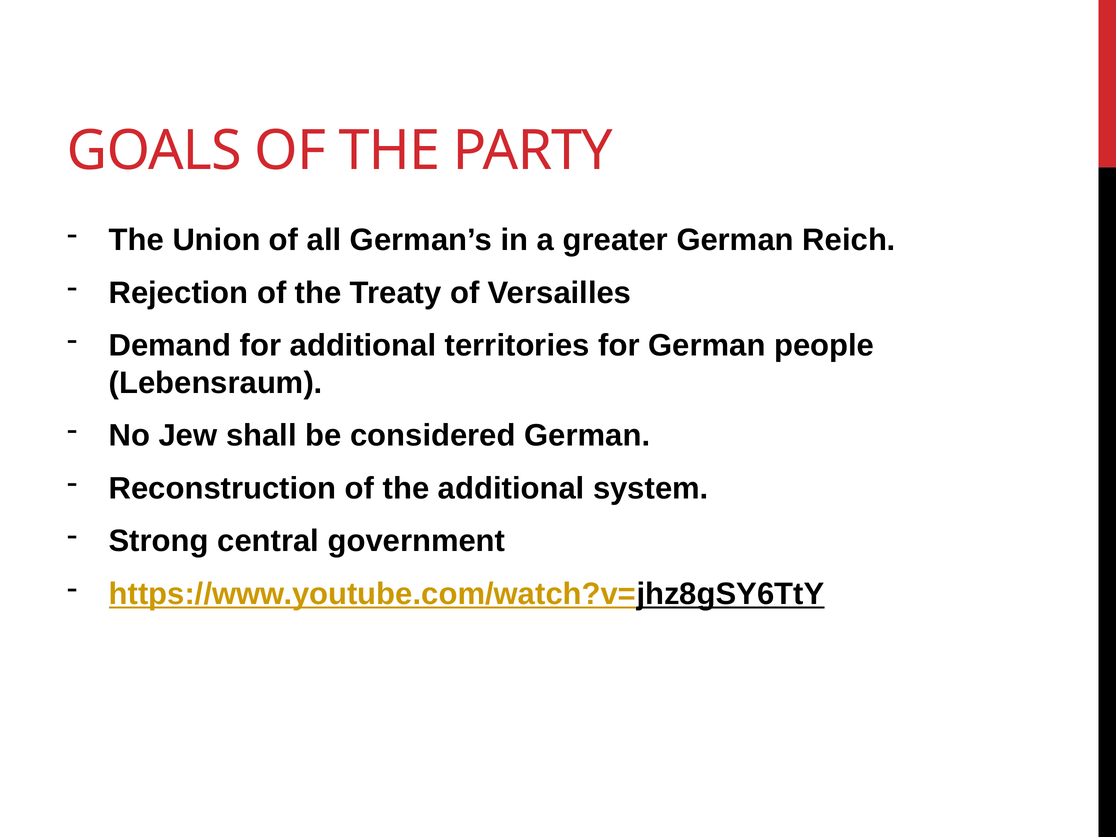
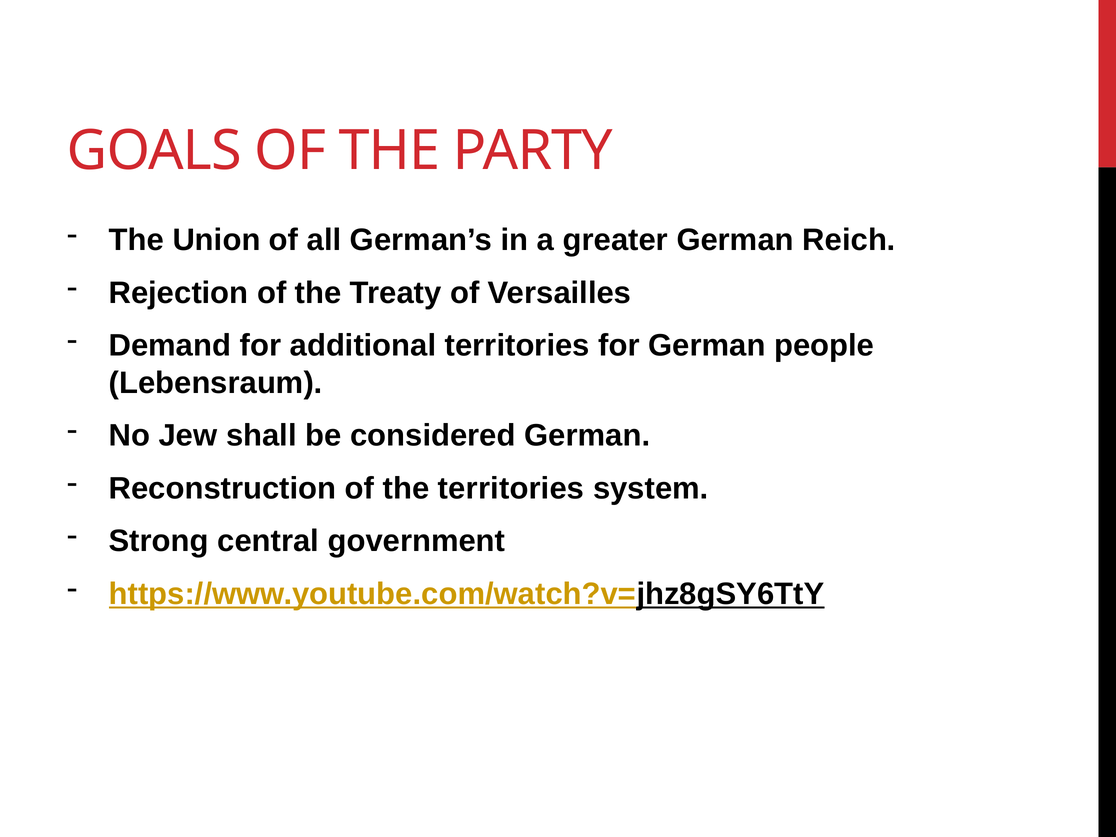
the additional: additional -> territories (511, 488)
